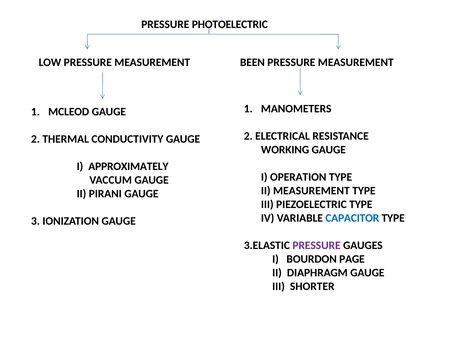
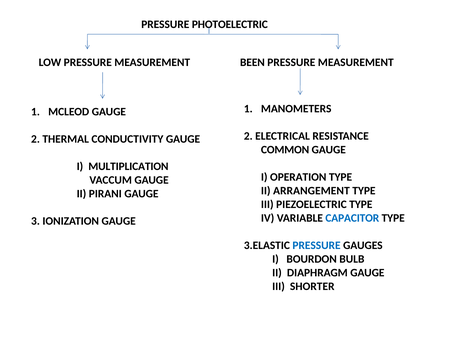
WORKING: WORKING -> COMMON (285, 150)
APPROXIMATELY: APPROXIMATELY -> MULTIPLICATION (128, 166)
II MEASUREMENT: MEASUREMENT -> ARRANGEMENT (311, 191)
PRESSURE colour: purple -> blue (317, 245)
PAGE: PAGE -> BULB (352, 259)
